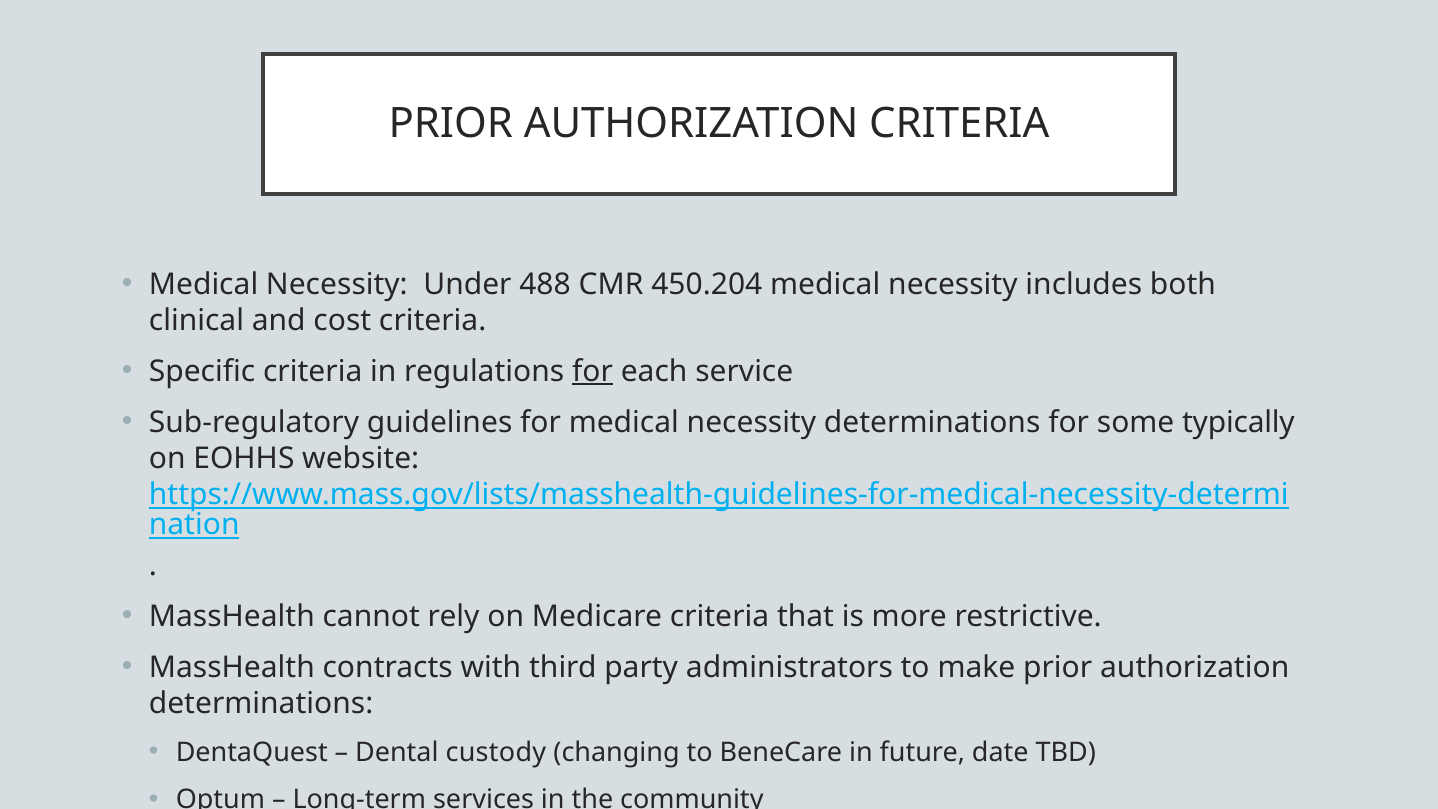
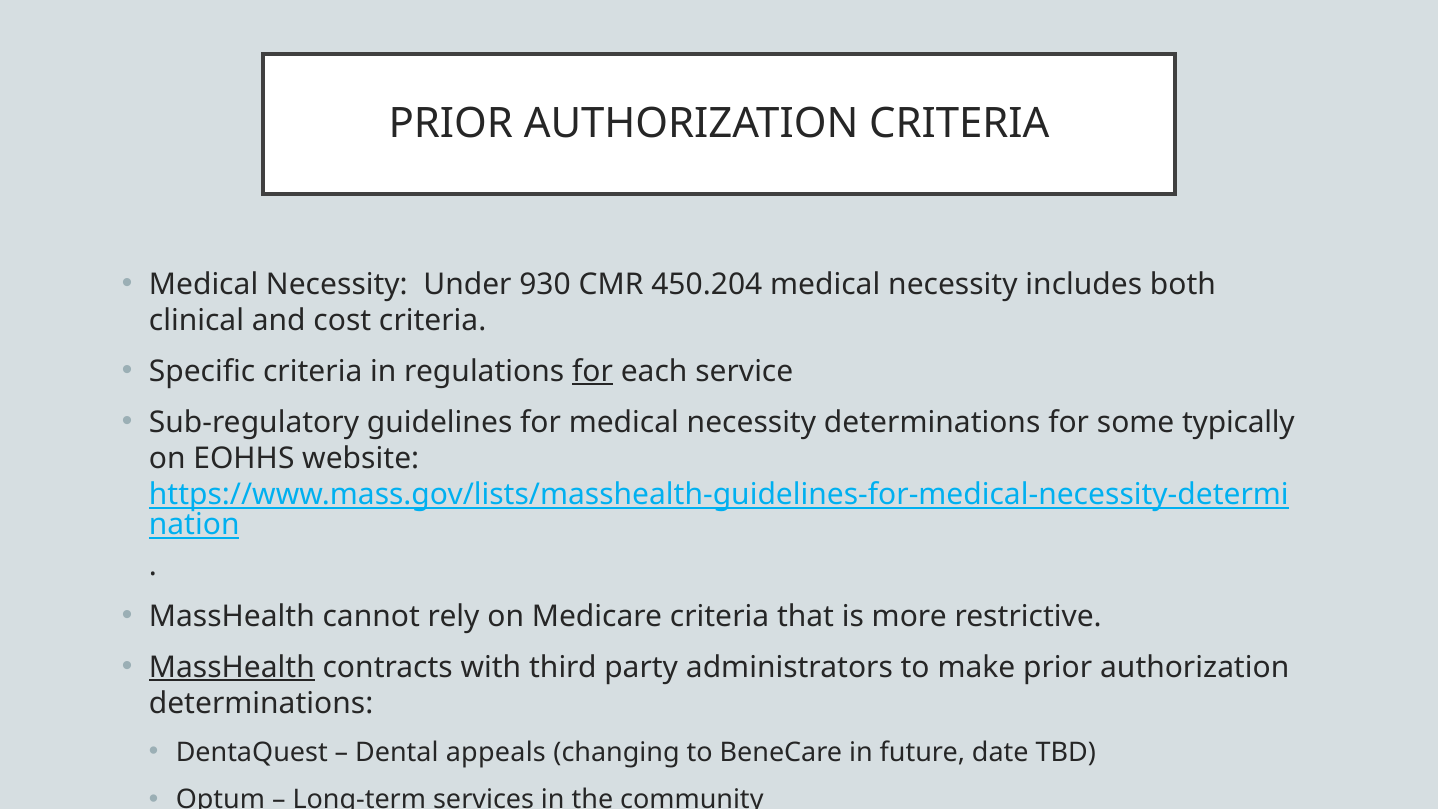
488: 488 -> 930 (545, 284)
MassHealth underline: none -> present (232, 667)
custody: custody -> appeals (496, 752)
